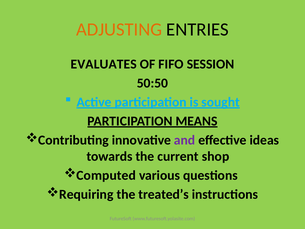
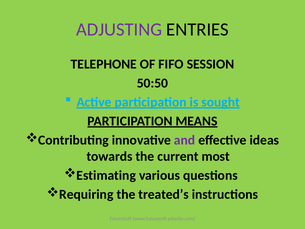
ADJUSTING colour: orange -> purple (119, 30)
EVALUATES: EVALUATES -> TELEPHONE (104, 64)
shop: shop -> most (216, 156)
Computed: Computed -> Estimating (106, 175)
